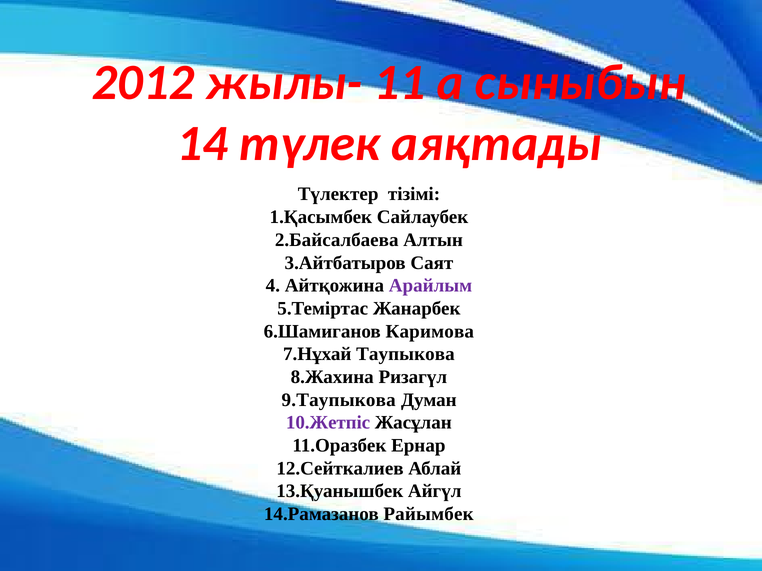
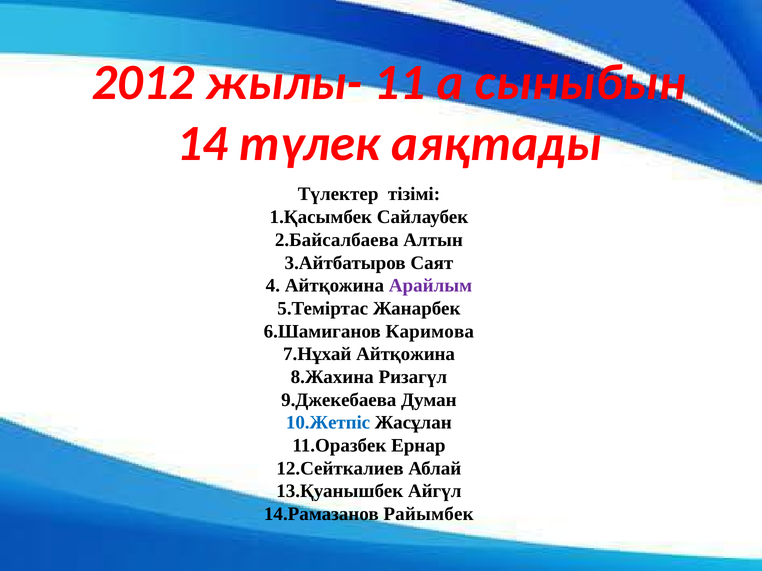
7.Нұхай Таупыкова: Таупыкова -> Айтқожина (406, 354)
9.Таупыкова: 9.Таупыкова -> 9.Джекебаева (339, 400)
10.Жетпіс colour: purple -> blue (328, 423)
